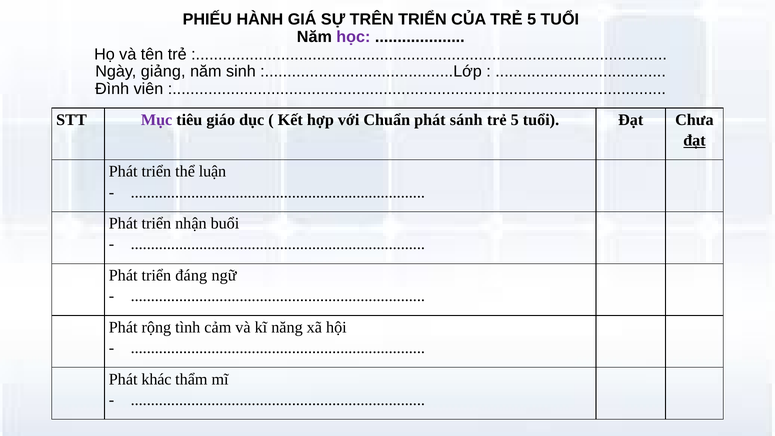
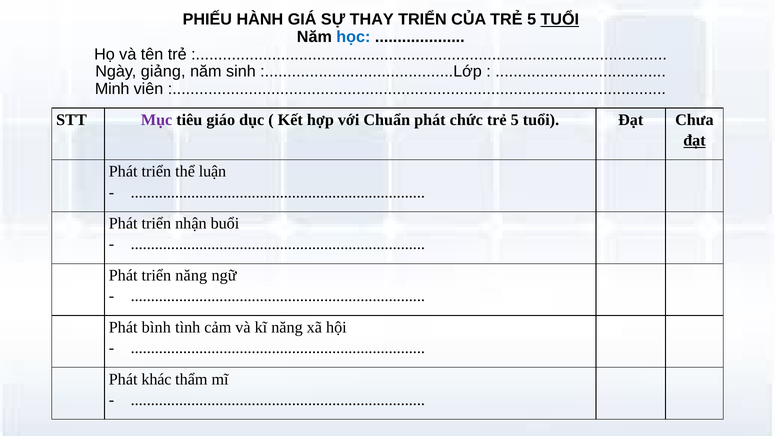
TRÊN: TRÊN -> THAY (372, 19)
TUỔI underline: none -> present (560, 19)
học colour: purple -> blue (353, 37)
Đình: Đình -> Minh (112, 89)
sánh: sánh -> chức (466, 120)
triển đáng: đáng -> năng (191, 275)
rộng: rộng -> bình (156, 327)
